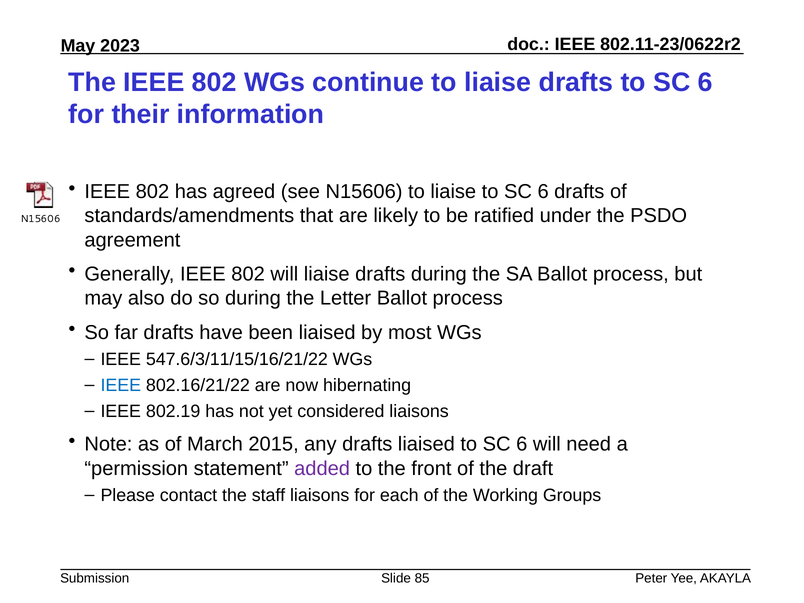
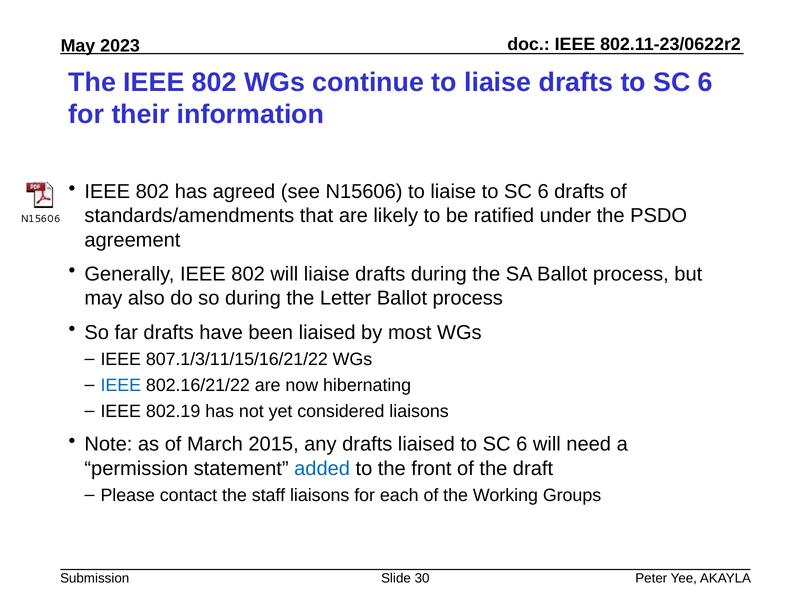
547.6/3/11/15/16/21/22: 547.6/3/11/15/16/21/22 -> 807.1/3/11/15/16/21/22 (237, 360)
added colour: purple -> blue (322, 468)
85: 85 -> 30 (422, 578)
